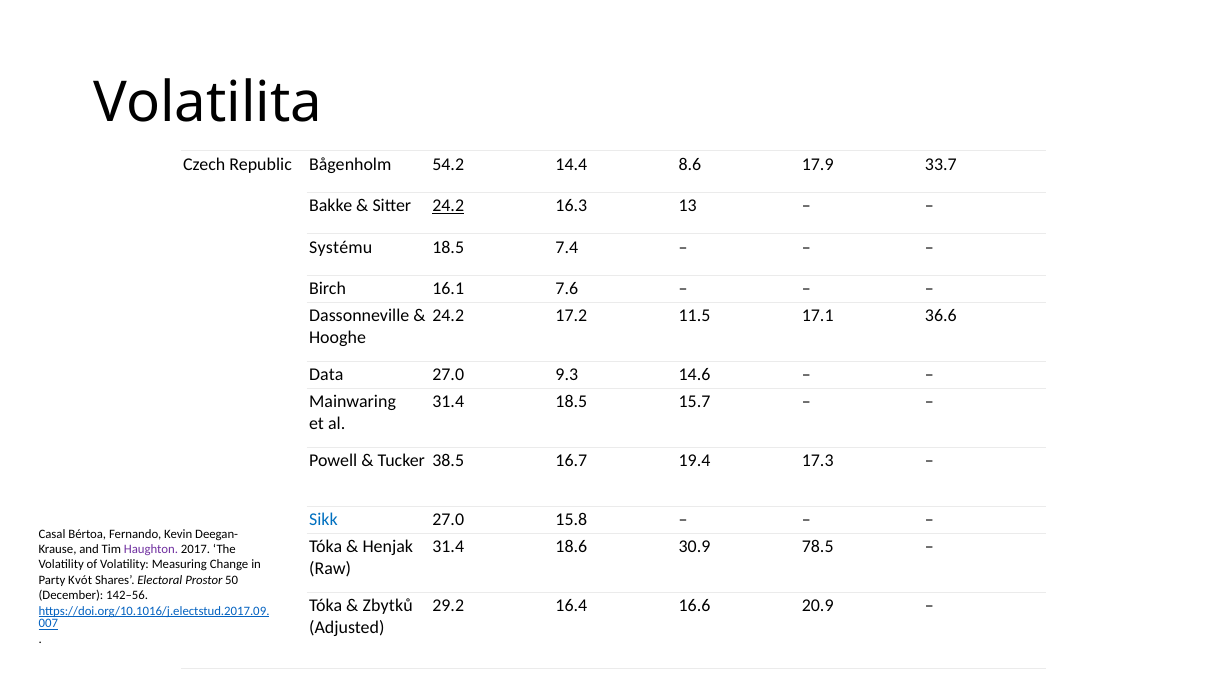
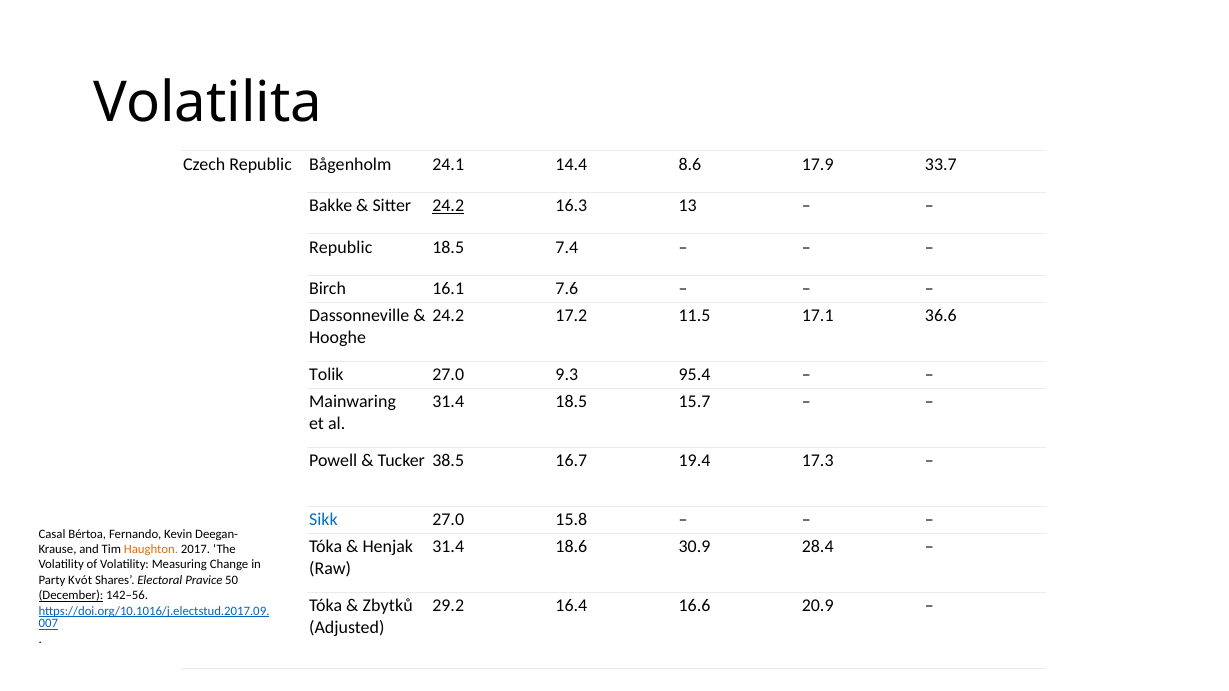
54.2: 54.2 -> 24.1 (448, 165)
Systému: Systému -> Republic (341, 247)
Data: Data -> Tolik (326, 375)
14.6: 14.6 -> 95.4 (695, 375)
78.5: 78.5 -> 28.4 (818, 547)
Haughton colour: purple -> orange (151, 550)
Prostor: Prostor -> Pravice (204, 580)
December underline: none -> present (71, 596)
